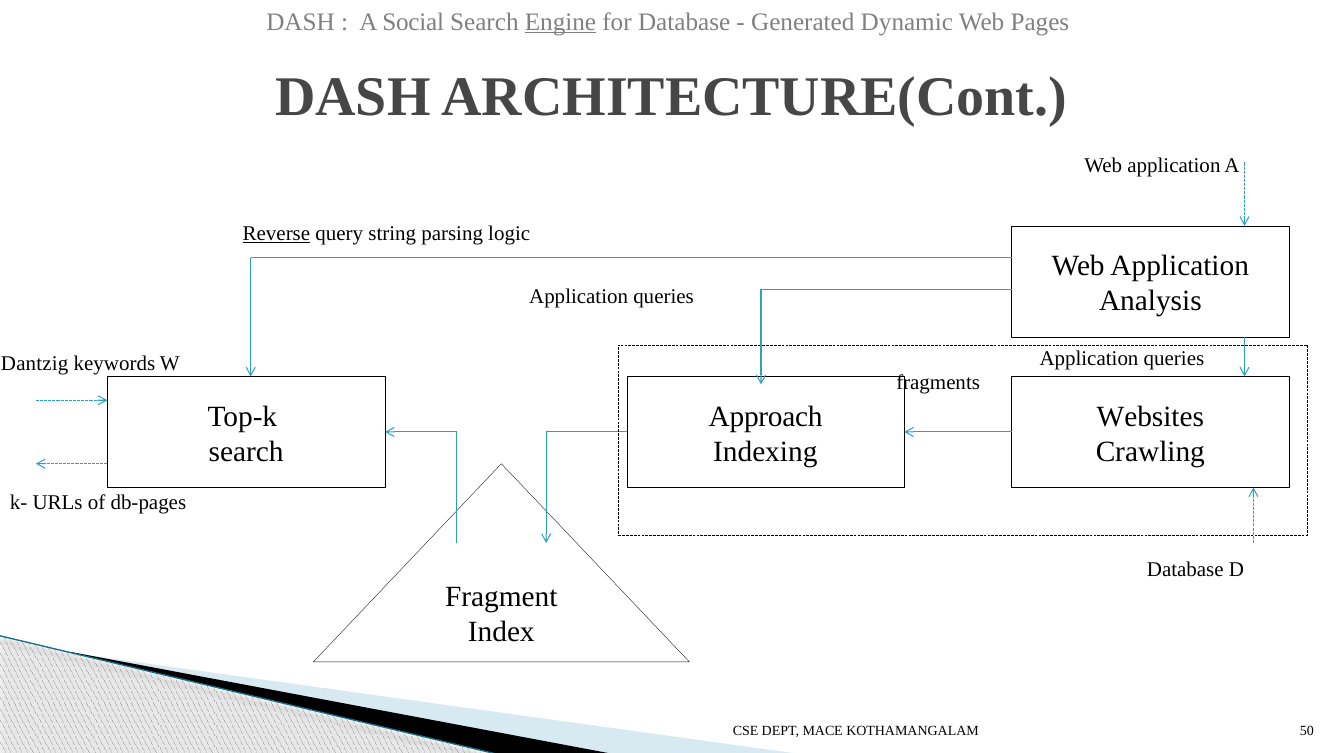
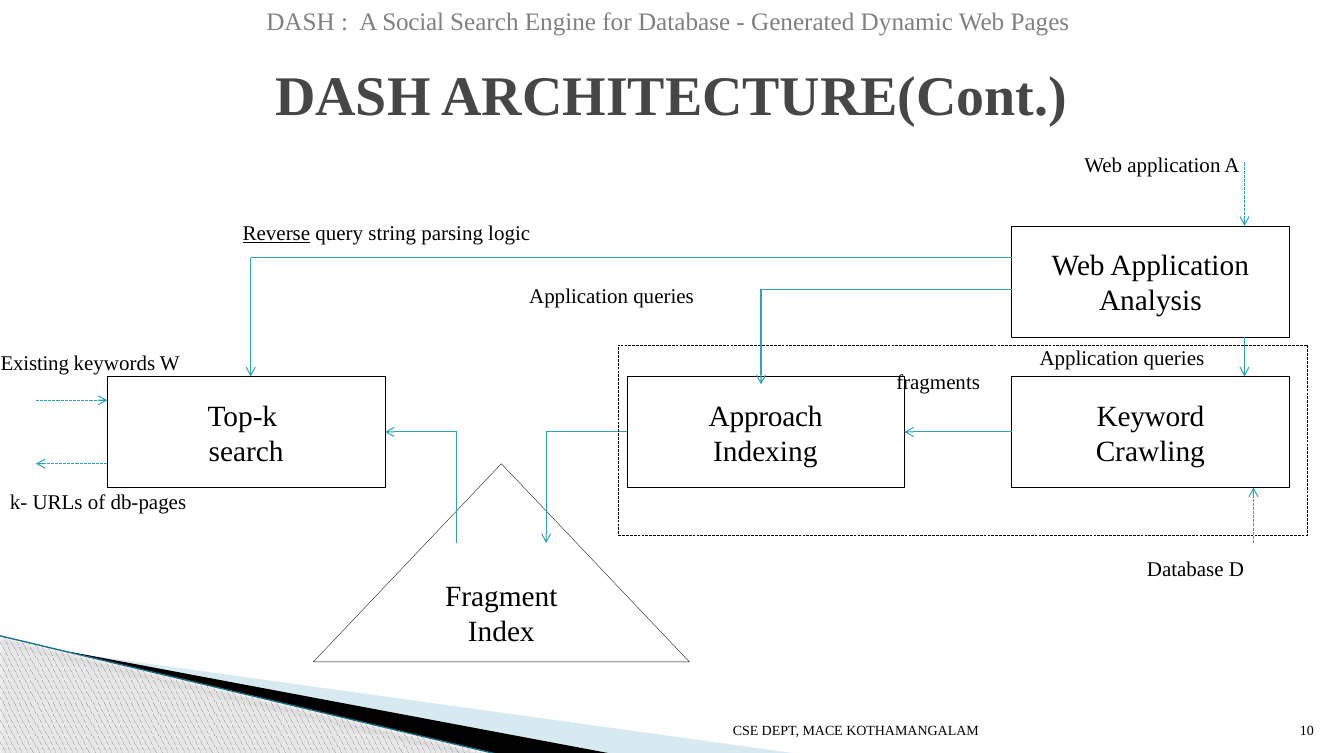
Engine underline: present -> none (560, 22)
Dantzig: Dantzig -> Existing (35, 364)
Websites: Websites -> Keyword (1150, 417)
50: 50 -> 10 (1307, 732)
